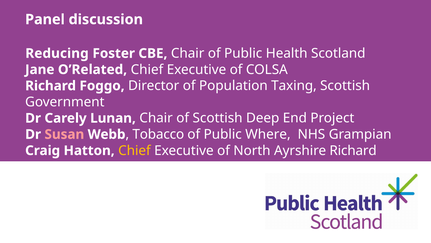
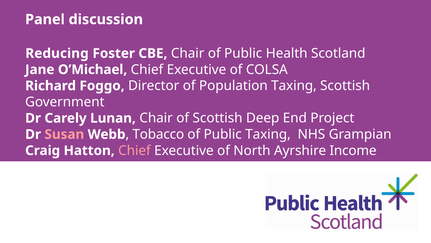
O’Related: O’Related -> O’Michael (93, 69)
Public Where: Where -> Taxing (268, 134)
Chief colour: yellow -> pink (134, 150)
Ayrshire Richard: Richard -> Income (353, 150)
